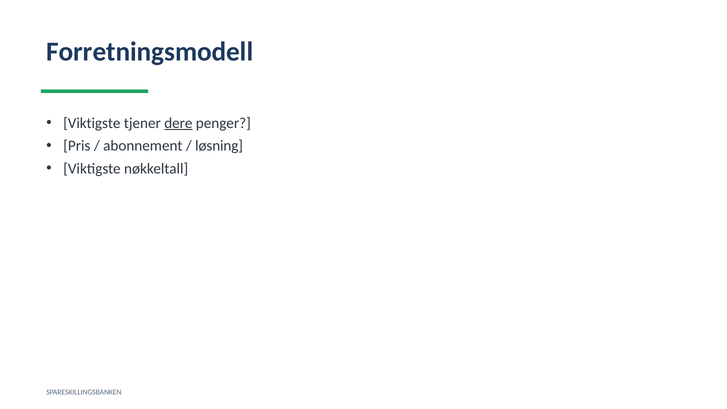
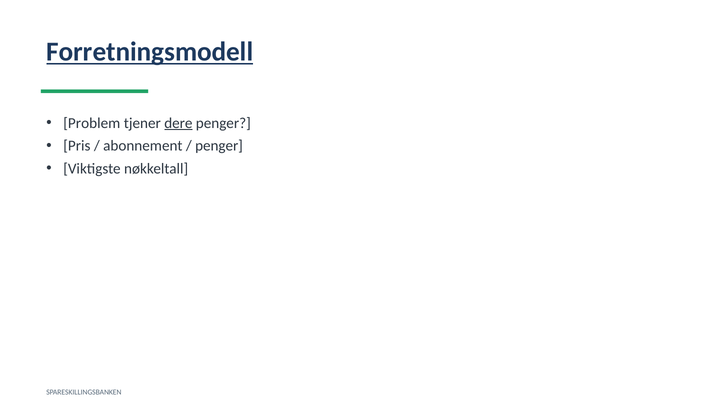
Forretningsmodell underline: none -> present (150, 52)
Viktigste: Viktigste -> Problem (92, 123)
løsning: løsning -> penger (219, 146)
